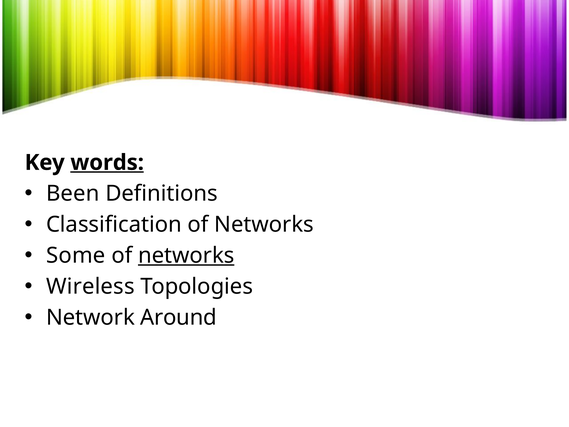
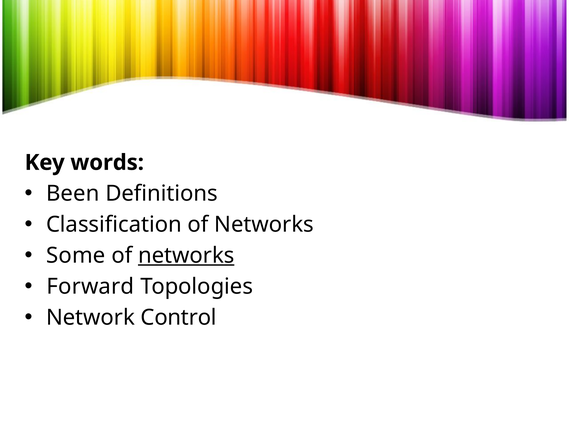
words underline: present -> none (107, 162)
Wireless: Wireless -> Forward (90, 286)
Around: Around -> Control (179, 317)
